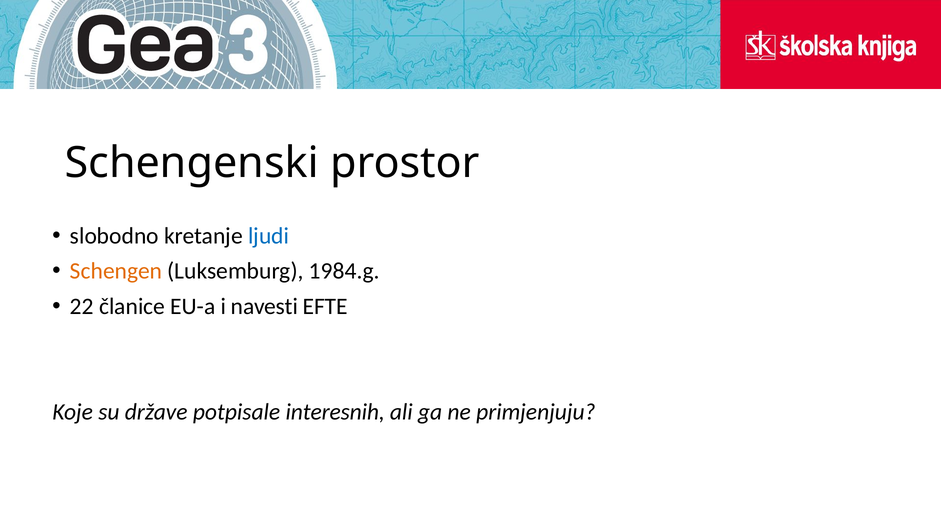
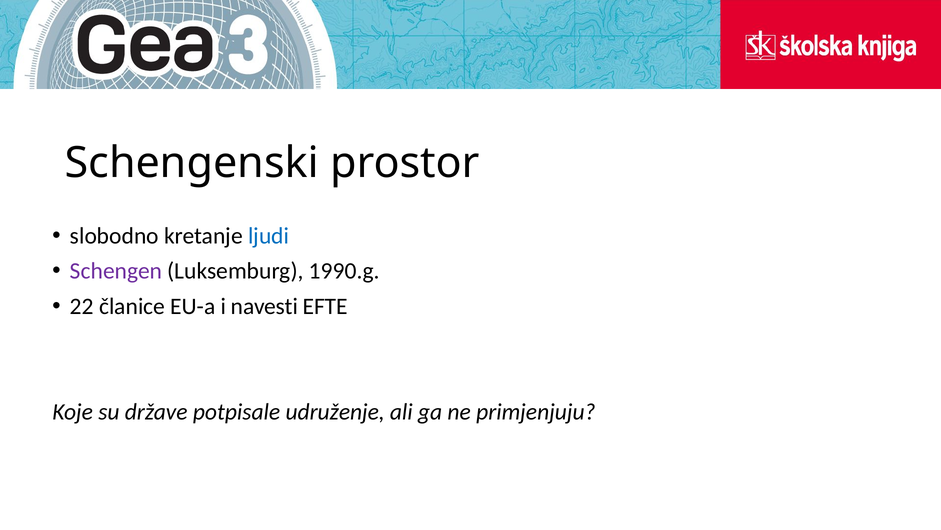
Schengen colour: orange -> purple (116, 271)
1984.g: 1984.g -> 1990.g (344, 271)
interesnih: interesnih -> udruženje (335, 412)
